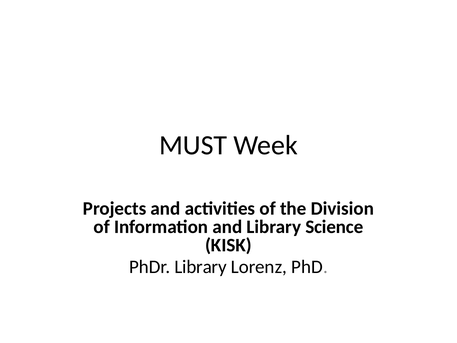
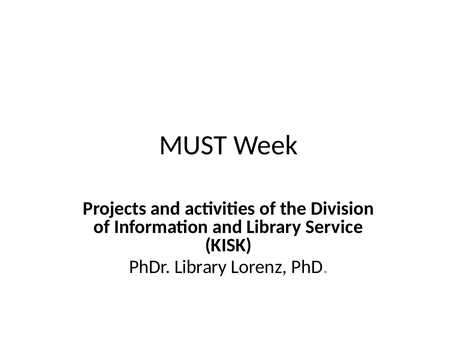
Science: Science -> Service (334, 227)
